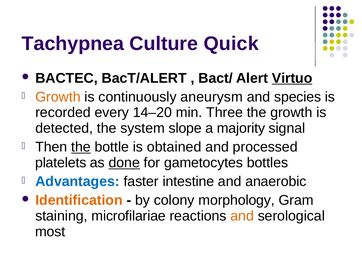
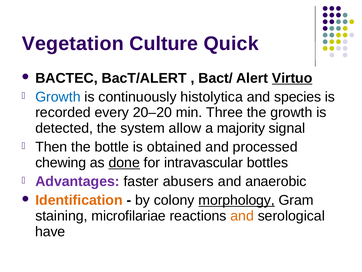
Tachypnea: Tachypnea -> Vegetation (73, 44)
Growth colour: orange -> blue (58, 97)
aneurysm: aneurysm -> histolytica (212, 97)
14–20: 14–20 -> 20–20 (152, 112)
slope: slope -> allow (185, 128)
the underline: present -> none (81, 147)
platelets: platelets -> chewing (61, 162)
gametocytes: gametocytes -> intravascular (204, 162)
Advantages colour: blue -> purple (77, 181)
intestine: intestine -> abusers (188, 181)
morphology underline: none -> present (237, 200)
most: most -> have (50, 231)
